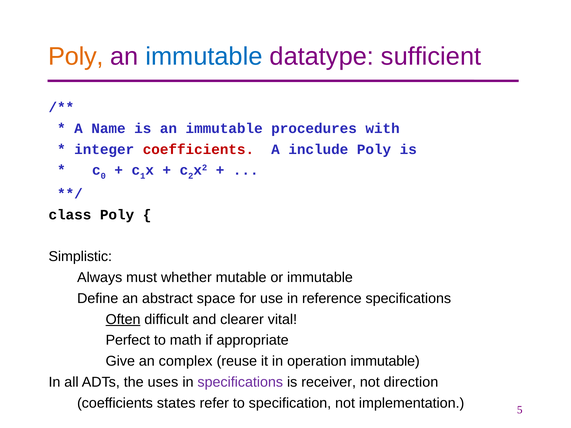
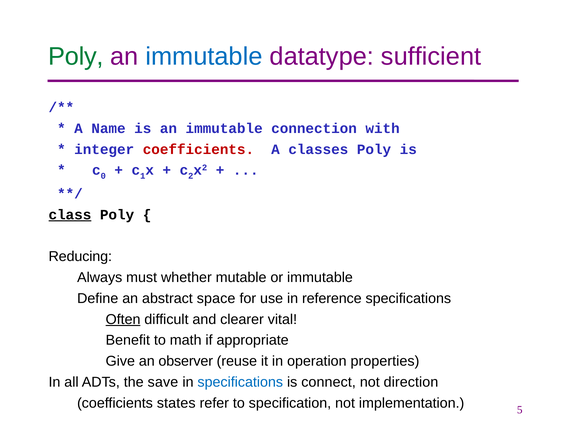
Poly colour: orange -> green (76, 56)
procedures: procedures -> connection (314, 129)
include: include -> classes (318, 149)
class underline: none -> present (70, 215)
Simplistic: Simplistic -> Reducing (80, 257)
Perfect: Perfect -> Benefit (128, 340)
complex: complex -> observer (186, 361)
operation immutable: immutable -> properties (385, 361)
uses: uses -> save (163, 382)
specifications colour: purple -> blue (240, 382)
receiver: receiver -> connect (329, 382)
